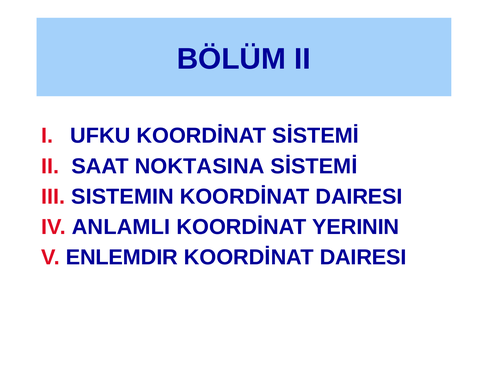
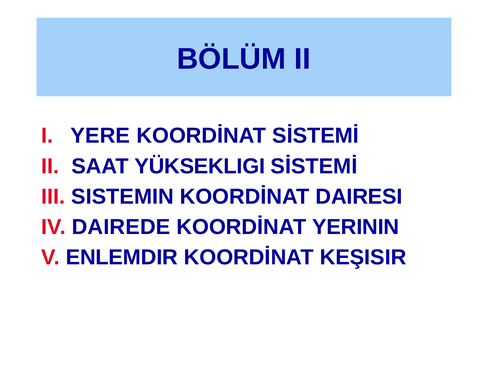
UFKU: UFKU -> YERE (100, 136)
NOKTASINA: NOKTASINA -> YÜKSEKLIGI (200, 166)
ANLAMLI: ANLAMLI -> DAIREDE (121, 227)
DAIRESI: DAIRESI -> KEŞISIR (363, 257)
